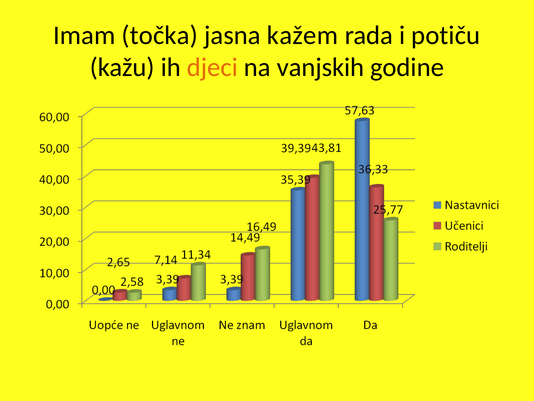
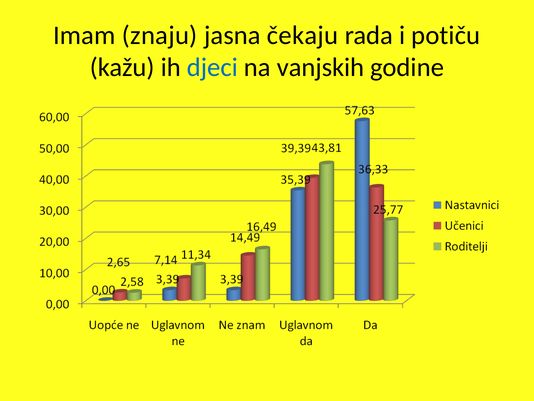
točka: točka -> znaju (160, 35)
kažem: kažem -> čekaju (303, 35)
djeci colour: orange -> blue (212, 67)
